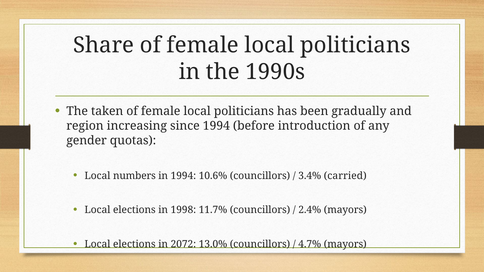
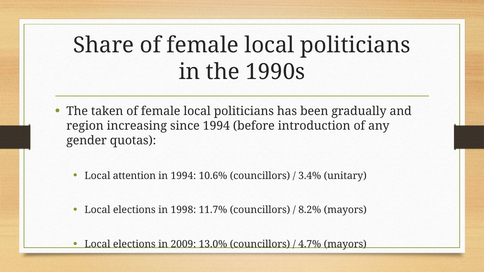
numbers: numbers -> attention (134, 176)
carried: carried -> unitary (345, 176)
2.4%: 2.4% -> 8.2% (310, 210)
2072: 2072 -> 2009 (183, 244)
